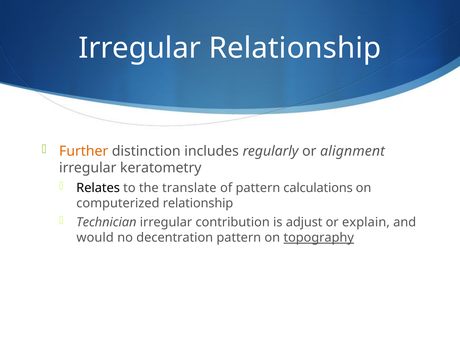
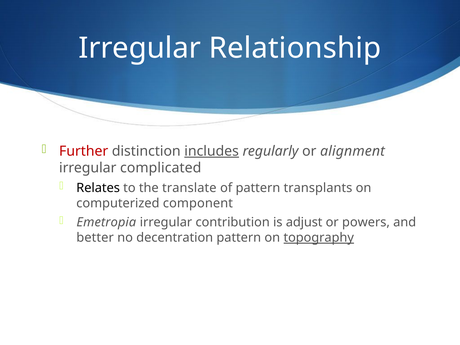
Further colour: orange -> red (84, 151)
includes underline: none -> present (212, 151)
keratometry: keratometry -> complicated (161, 168)
calculations: calculations -> transplants (318, 188)
computerized relationship: relationship -> component (198, 203)
Technician: Technician -> Emetropia (106, 222)
explain: explain -> powers (366, 222)
would: would -> better (95, 238)
